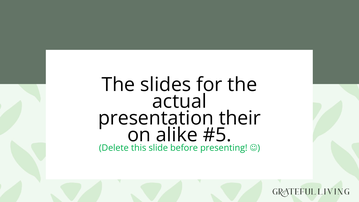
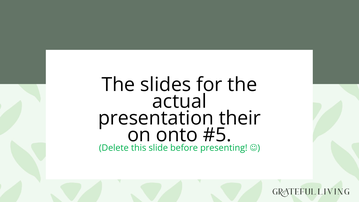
alike: alike -> onto (177, 135)
